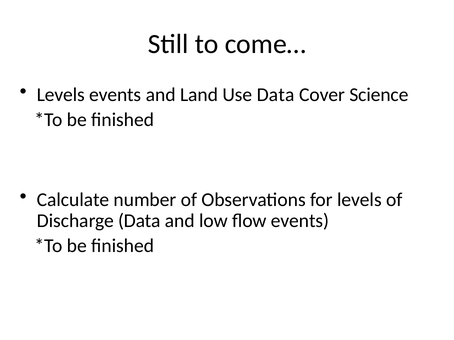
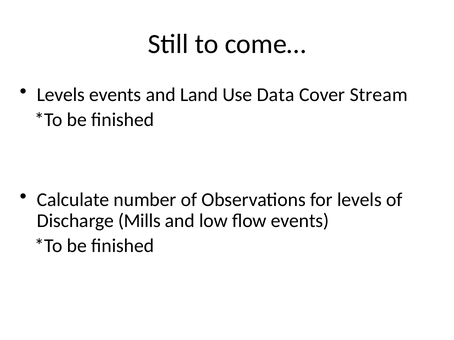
Science: Science -> Stream (379, 95)
Discharge Data: Data -> Mills (139, 221)
